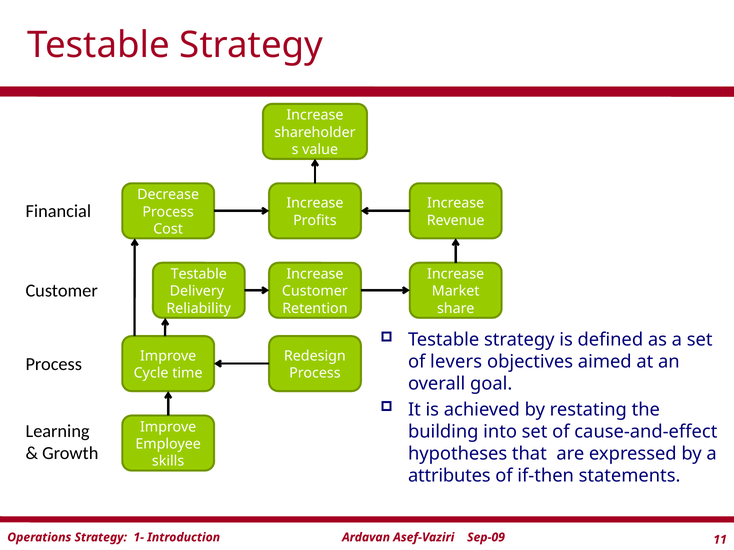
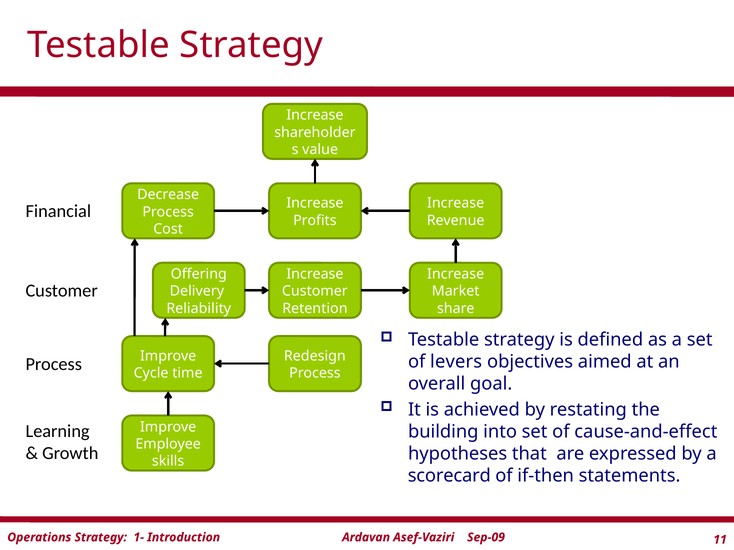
Testable: Testable -> Offering (199, 274)
attributes: attributes -> scorecard (449, 476)
